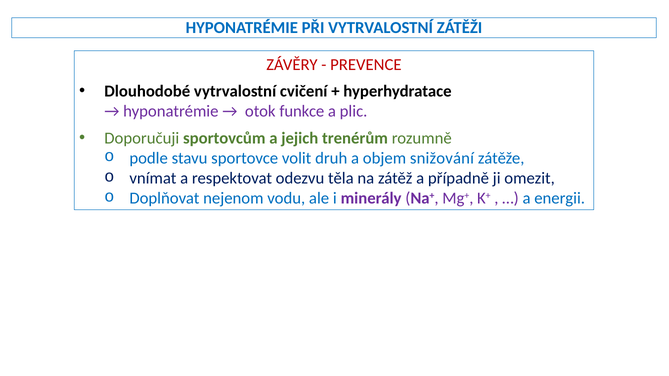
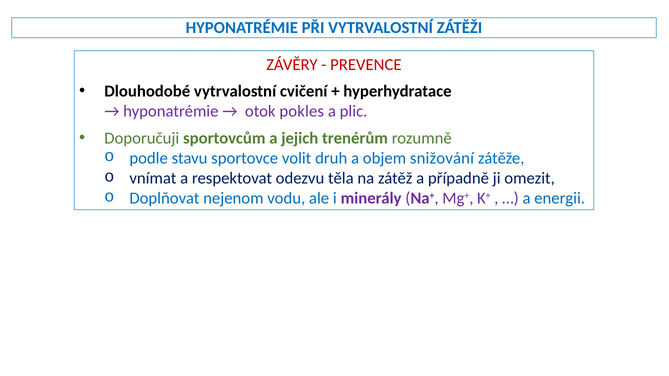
funkce: funkce -> pokles (302, 112)
